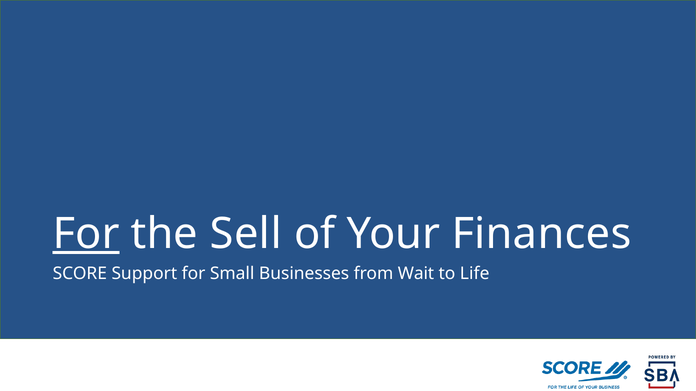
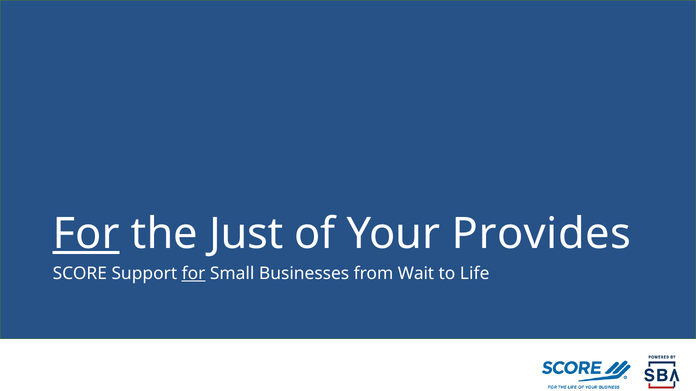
Sell: Sell -> Just (246, 234)
Finances: Finances -> Provides (541, 234)
for underline: none -> present (194, 274)
